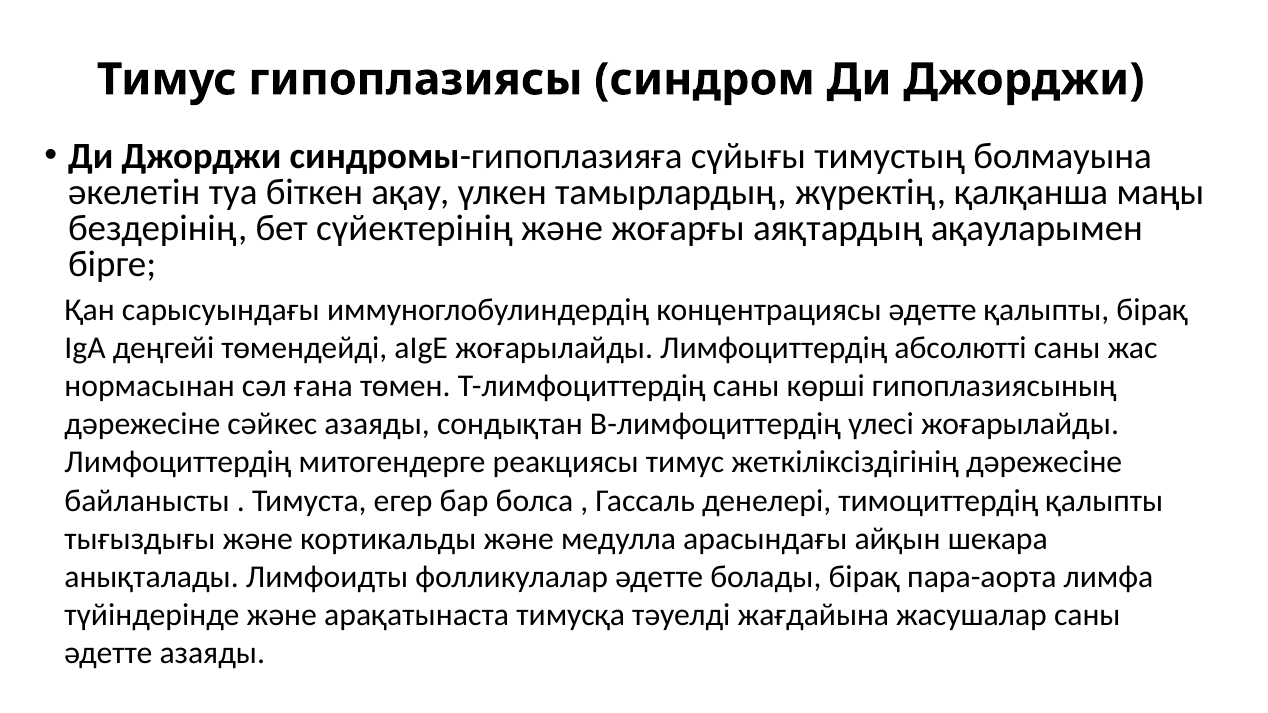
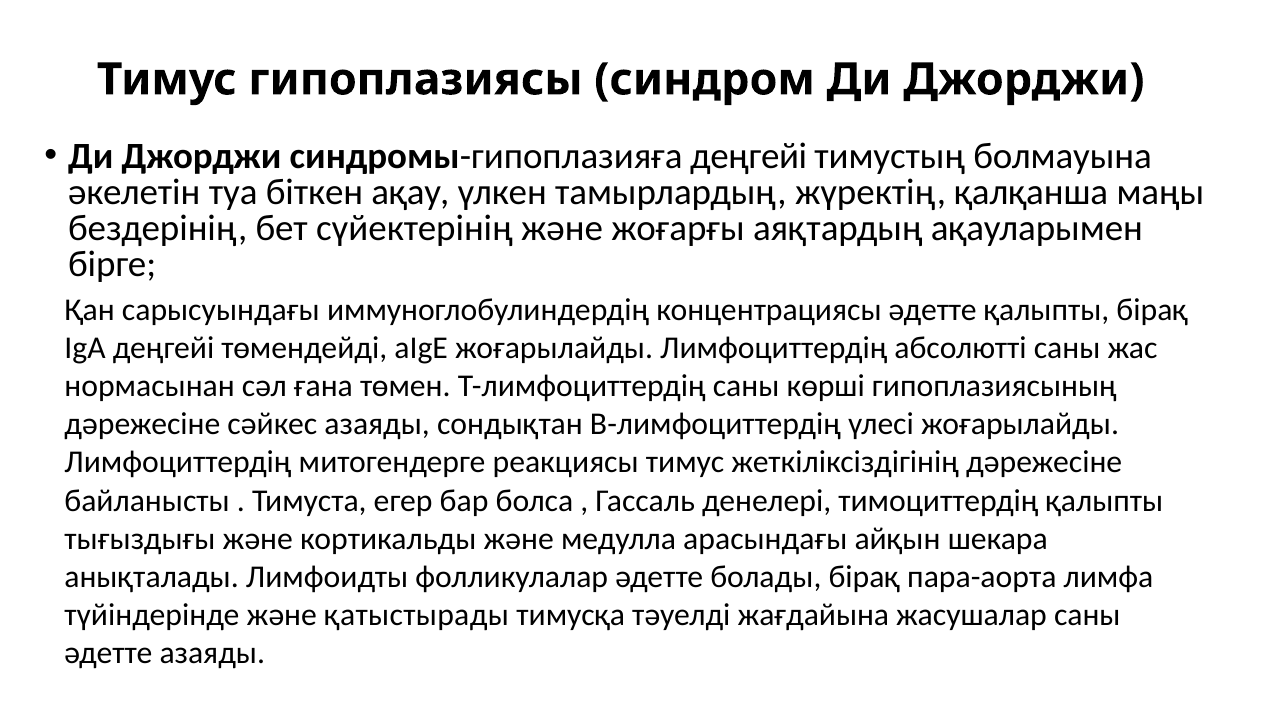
синдромы-гипоплазияға сүйығы: сүйығы -> деңгейі (749, 157)
арақатынаста: арақатынаста -> қатыстырады (416, 615)
